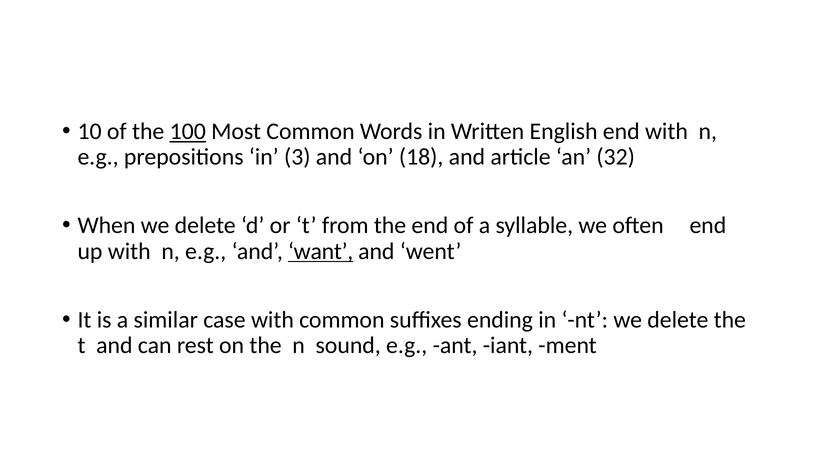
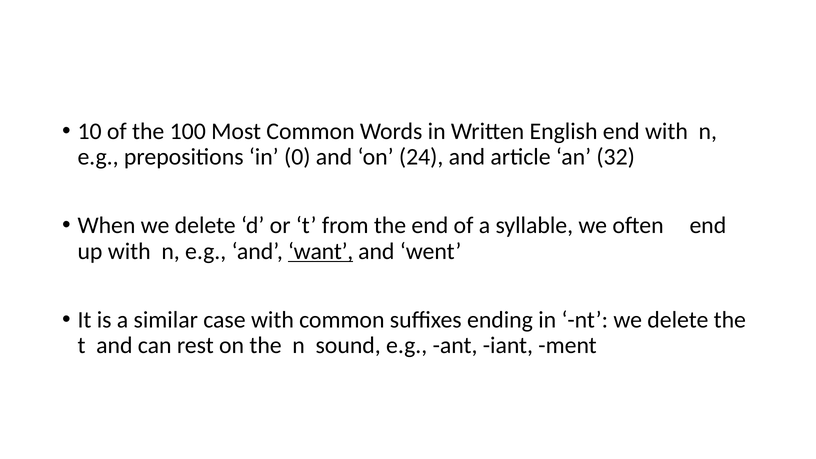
100 underline: present -> none (188, 131)
3: 3 -> 0 (297, 157)
18: 18 -> 24 (421, 157)
